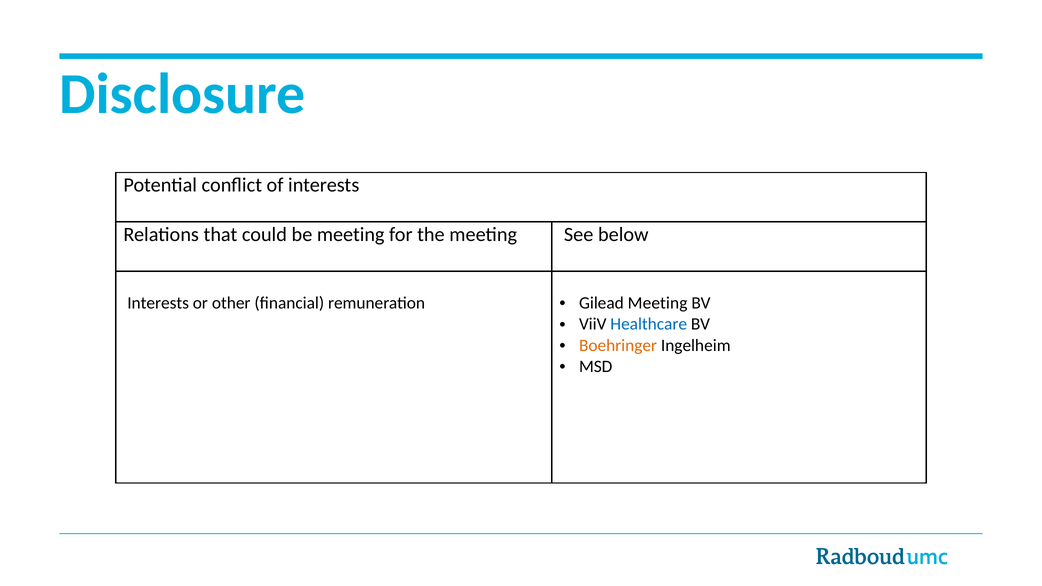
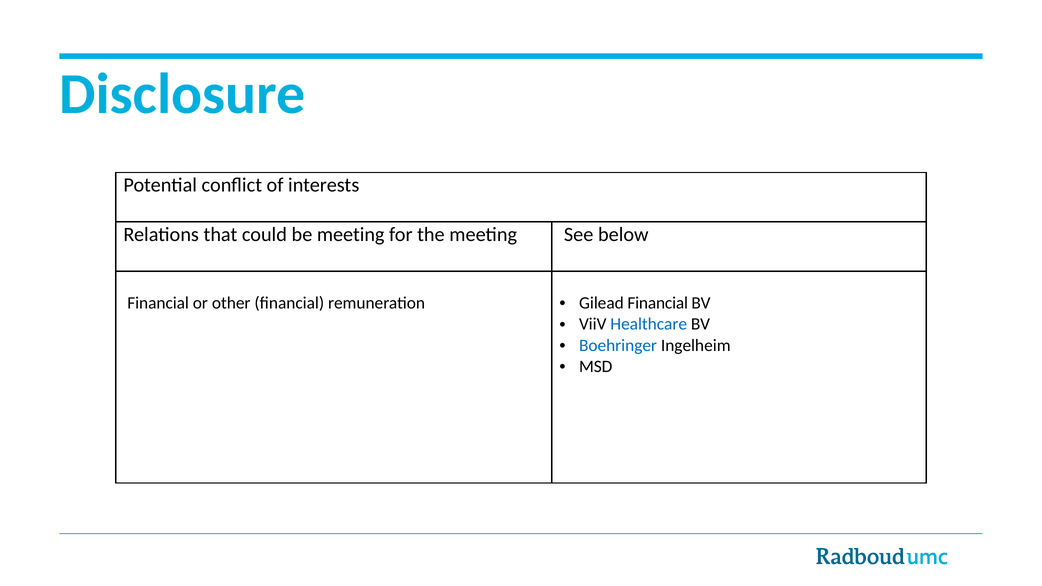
Interests: Interests -> Financial (158, 303)
Gilead Meeting: Meeting -> Financial (658, 303)
Boehringer colour: orange -> blue (618, 345)
